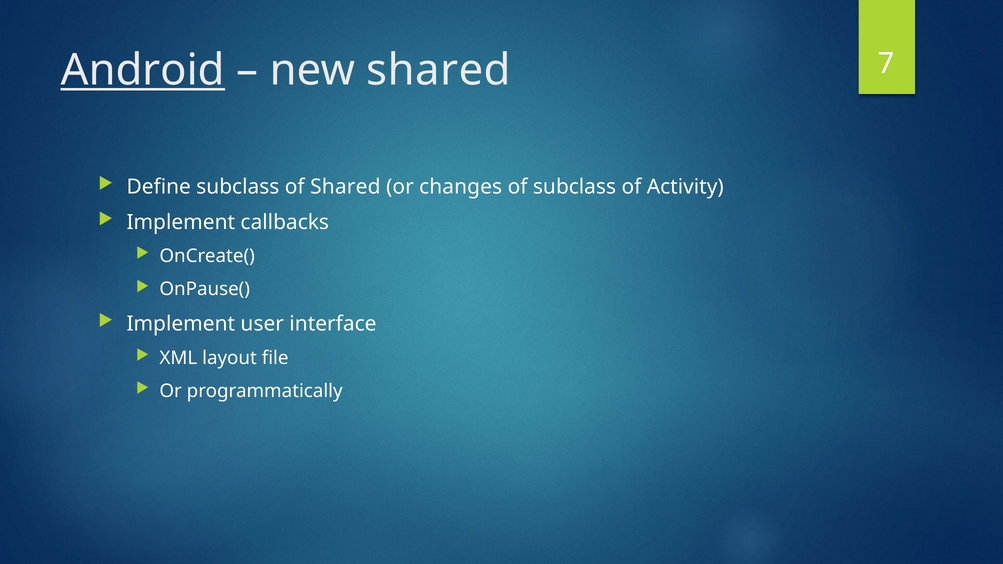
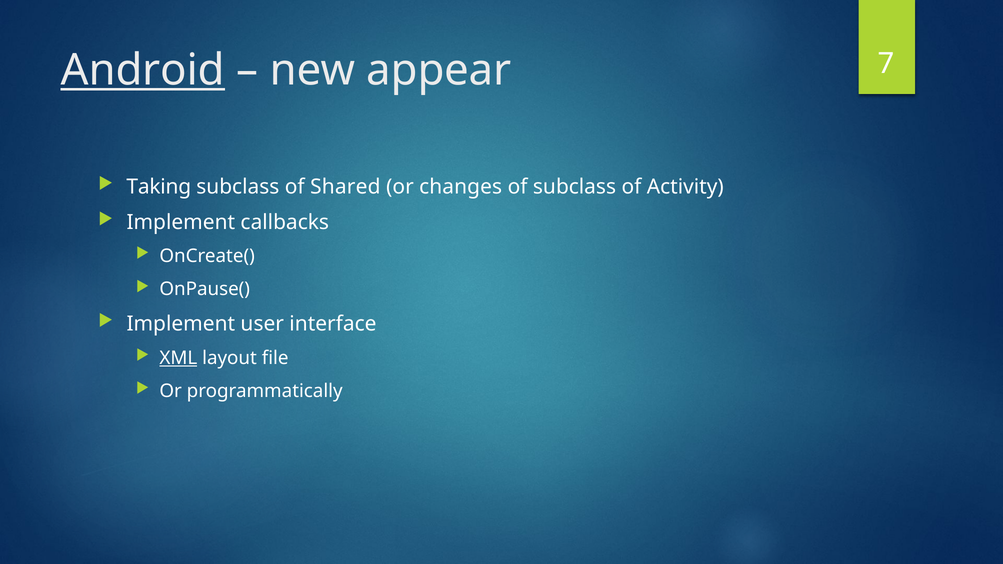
new shared: shared -> appear (439, 70)
Define: Define -> Taking (159, 187)
XML underline: none -> present (178, 358)
